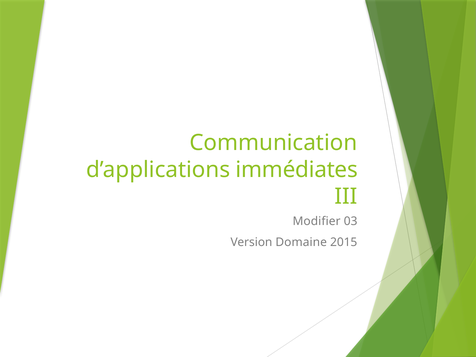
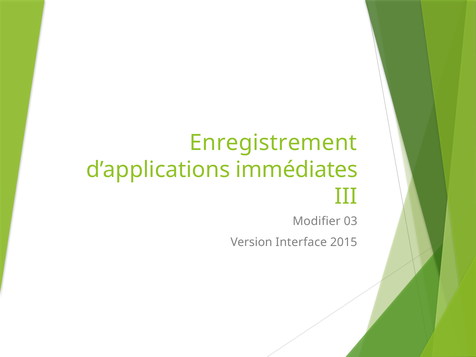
Communication: Communication -> Enregistrement (273, 143)
Domaine: Domaine -> Interface (301, 242)
